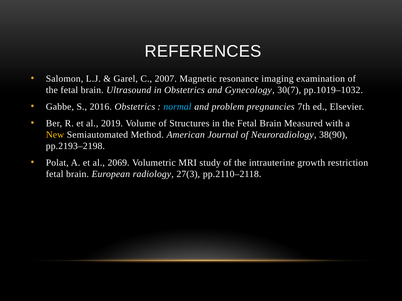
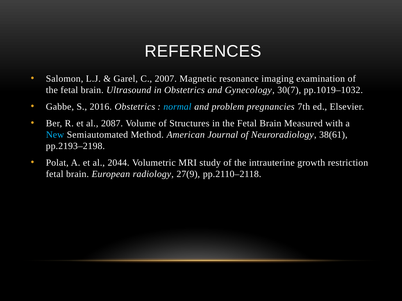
2019: 2019 -> 2087 (112, 123)
New colour: yellow -> light blue (55, 135)
38(90: 38(90 -> 38(61 (333, 135)
2069: 2069 -> 2044 (119, 163)
27(3: 27(3 -> 27(9 (188, 174)
